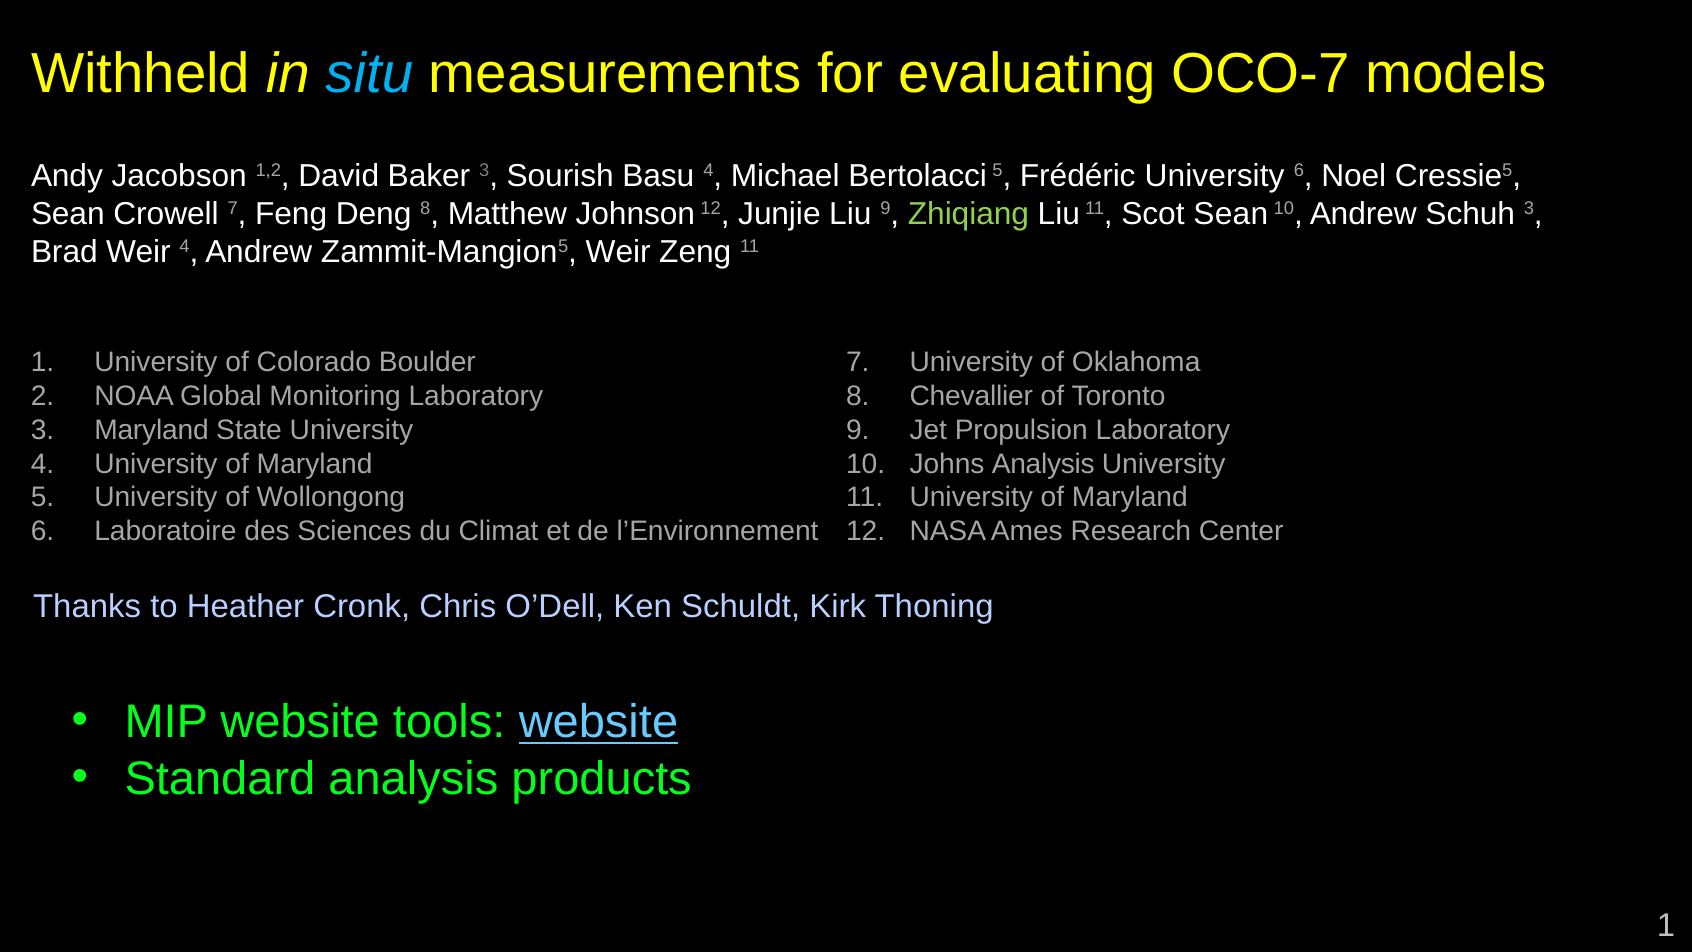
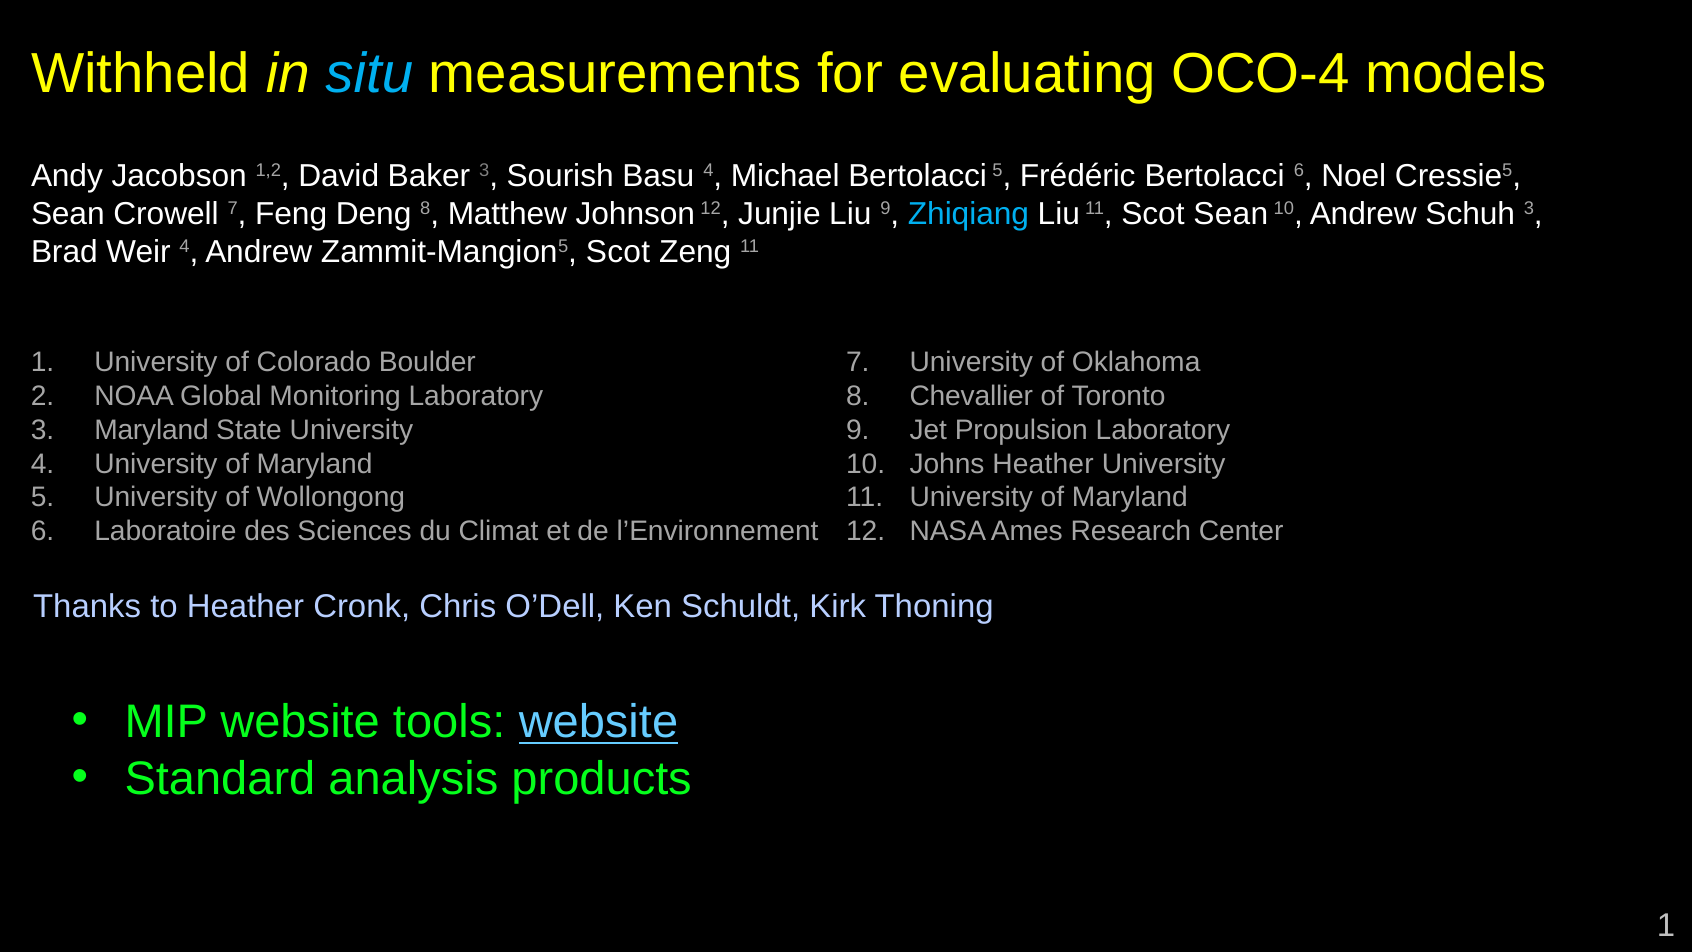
OCO-7: OCO-7 -> OCO-4 (1261, 74)
Frédéric University: University -> Bertolacci (1215, 176)
Zhiqiang colour: light green -> light blue (968, 214)
Zammit-Mangion5 Weir: Weir -> Scot (618, 252)
Johns Analysis: Analysis -> Heather (1043, 464)
